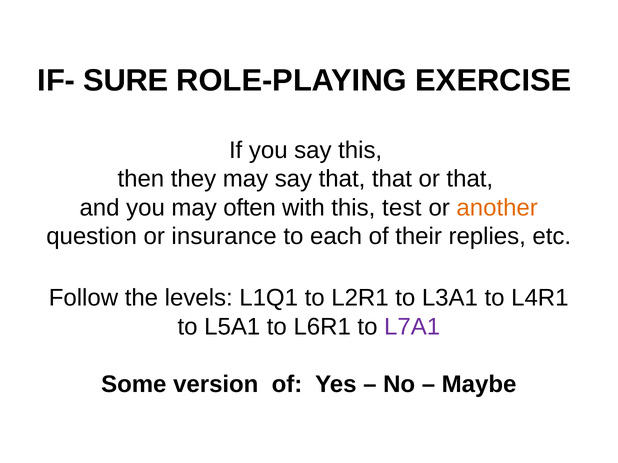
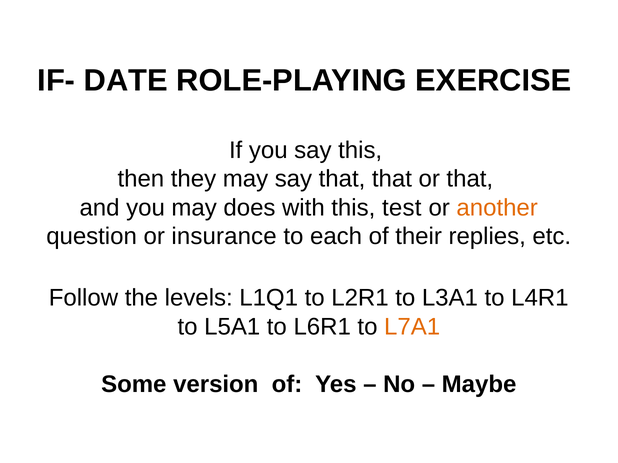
SURE: SURE -> DATE (126, 81)
often: often -> does (249, 208)
L7A1 colour: purple -> orange (412, 327)
